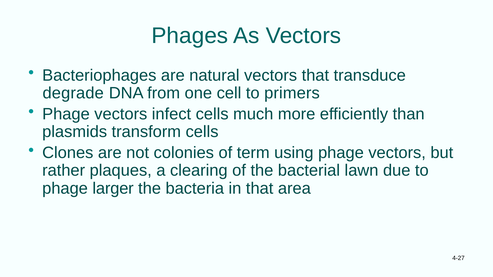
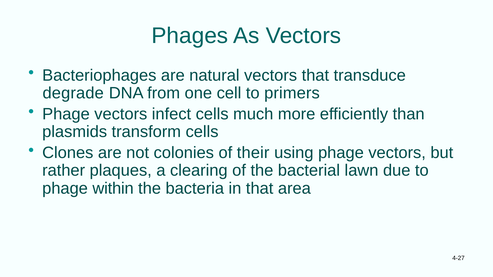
term: term -> their (253, 153)
larger: larger -> within (113, 188)
